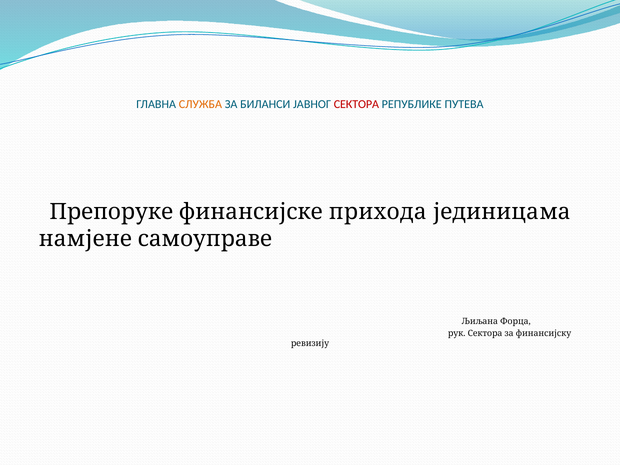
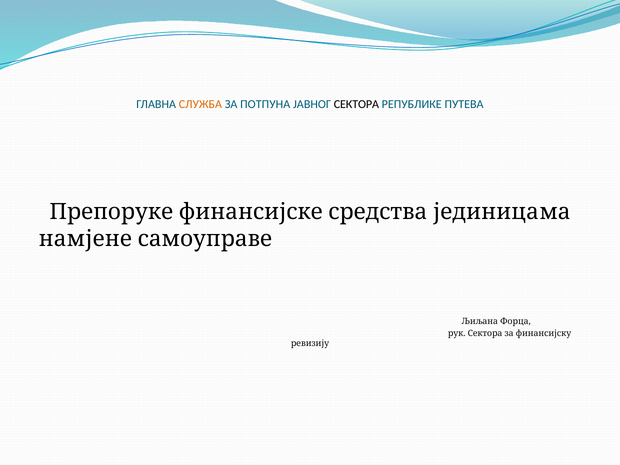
БИЛАНСИ: БИЛАНСИ -> ПОТПУНА (265, 104)
СЕКТОРА colour: red -> black (356, 104)
прихода: прихода -> средства (378, 212)
